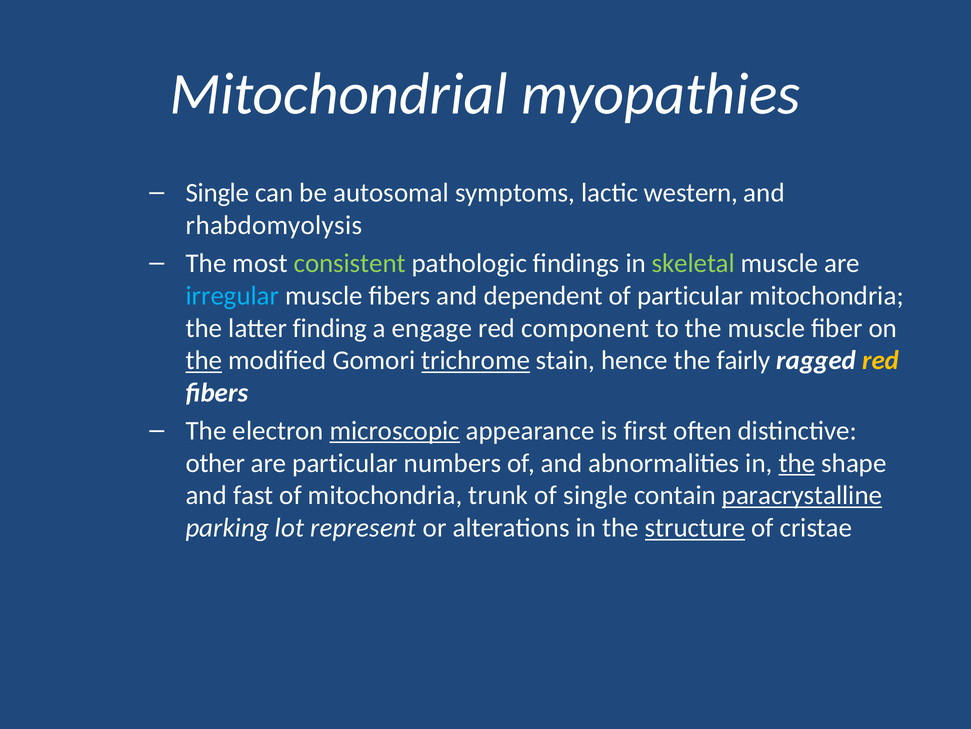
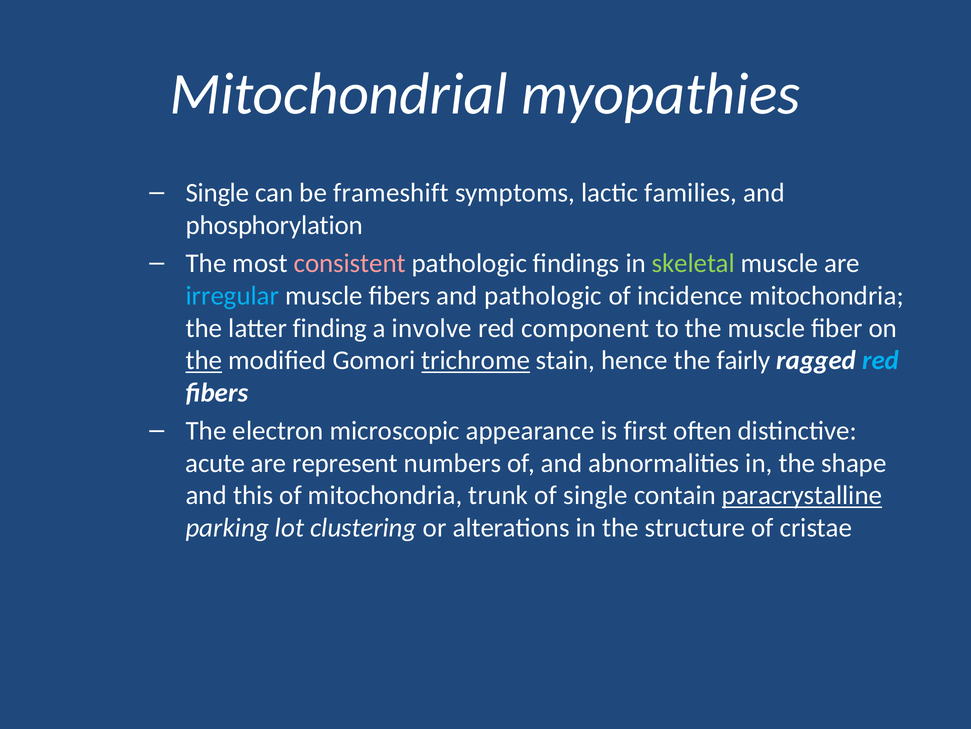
autosomal: autosomal -> frameshift (391, 193)
western: western -> families (691, 193)
rhabdomyolysis: rhabdomyolysis -> phosphorylation (274, 225)
consistent colour: light green -> pink (350, 263)
and dependent: dependent -> pathologic (543, 295)
of particular: particular -> incidence (690, 295)
engage: engage -> involve (432, 328)
red colour: yellow -> light blue (881, 360)
microscopic underline: present -> none (395, 430)
other: other -> acute (215, 463)
are particular: particular -> represent (345, 463)
the underline: present -> none (797, 463)
fast: fast -> this (253, 495)
represent: represent -> clustering (363, 527)
structure underline: present -> none (695, 527)
